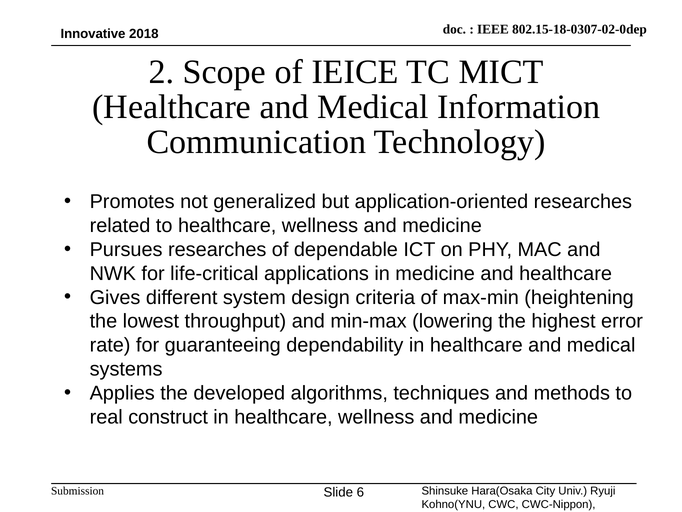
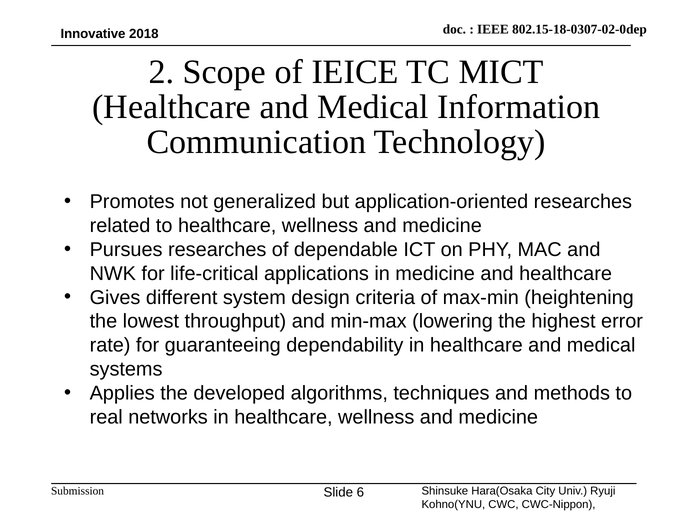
construct: construct -> networks (168, 417)
